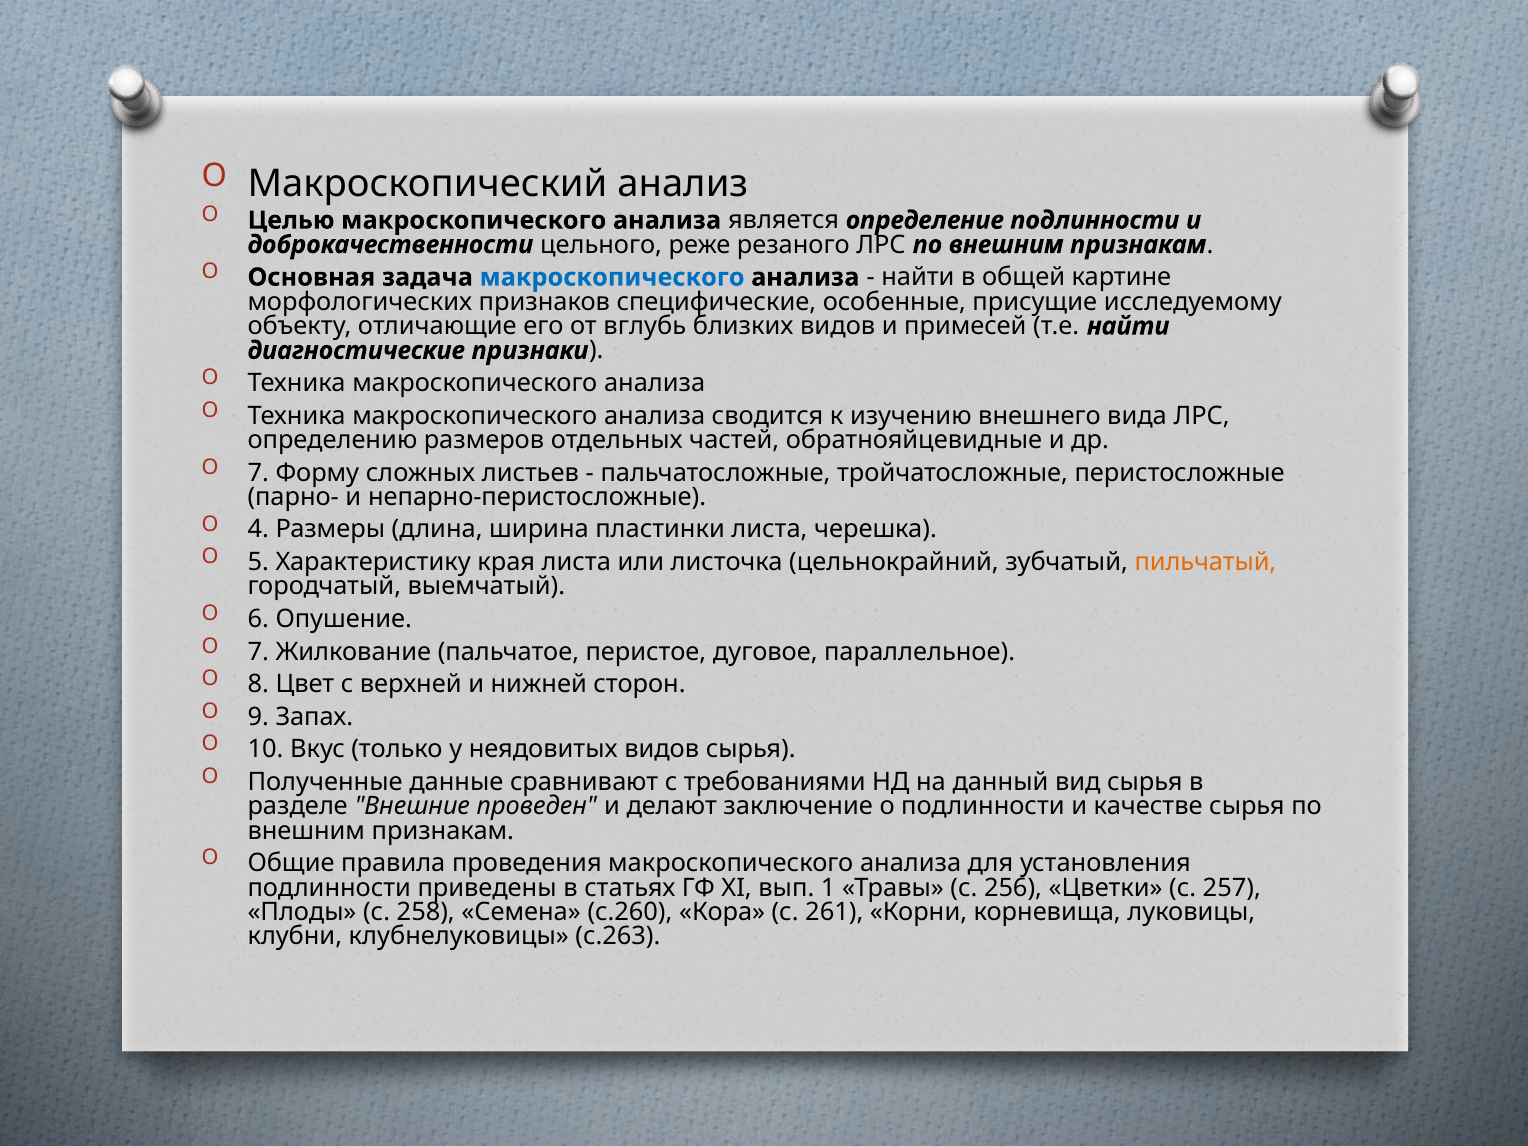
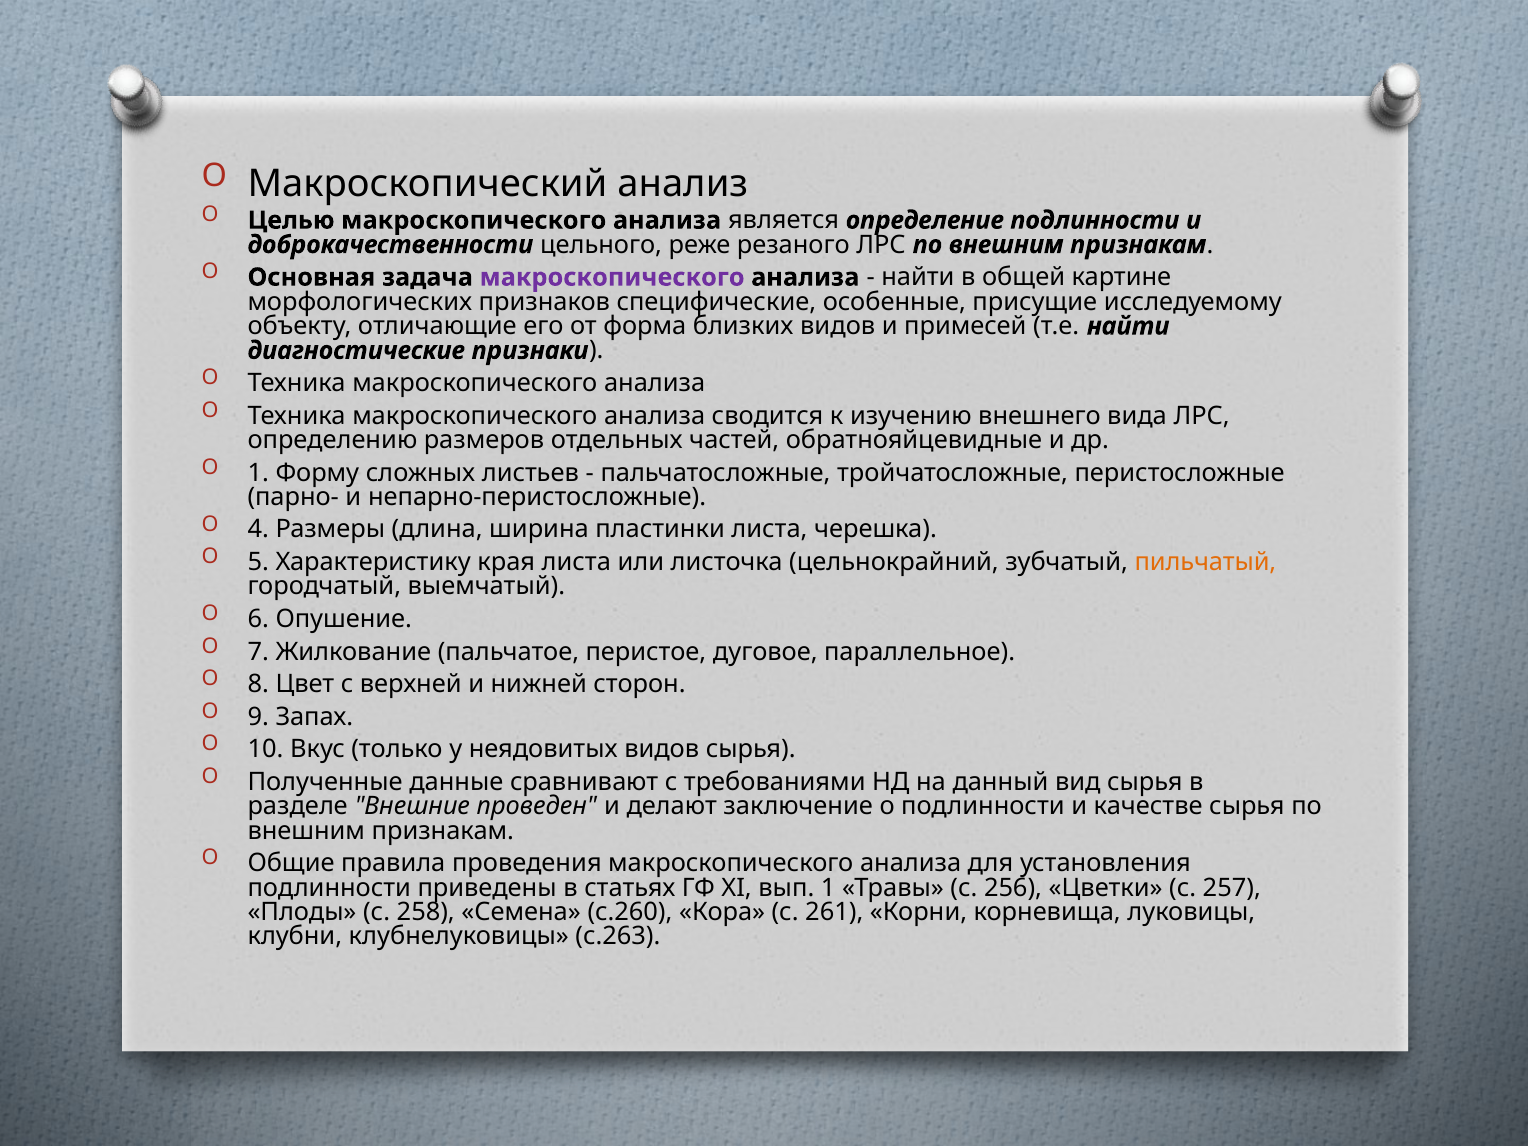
макроскопического colour: blue -> purple (612, 277)
вглубь: вглубь -> форма (645, 326)
7: 7 -> 1 (258, 473)
